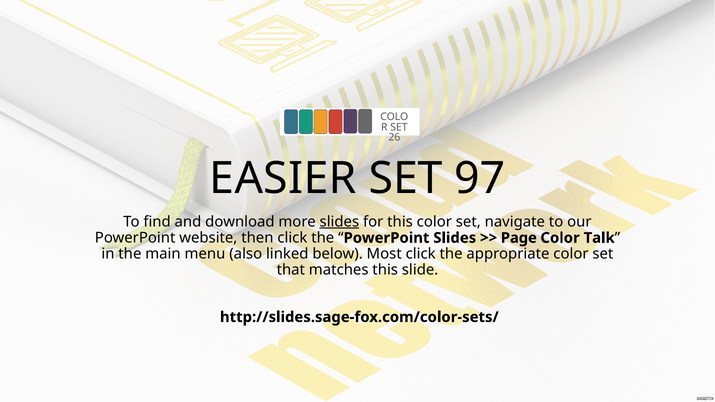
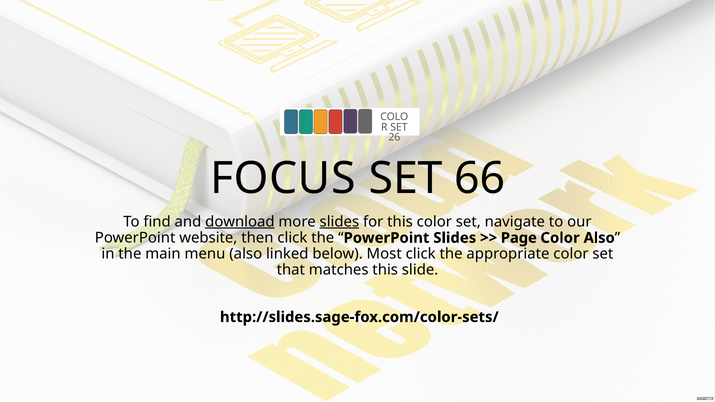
EASIER: EASIER -> FOCUS (283, 179)
97: 97 -> 66 (480, 179)
download underline: none -> present (240, 222)
Color Talk: Talk -> Also (599, 238)
